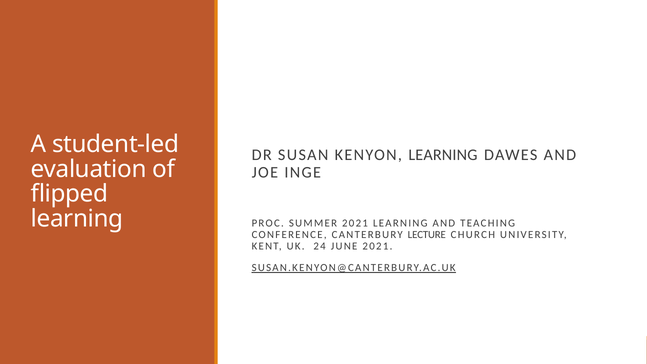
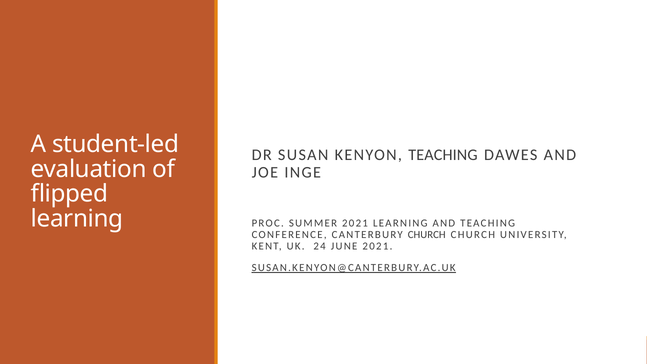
KENYON LEARNING: LEARNING -> TEACHING (443, 155)
CANTERBURY LECTURE: LECTURE -> CHURCH (427, 235)
